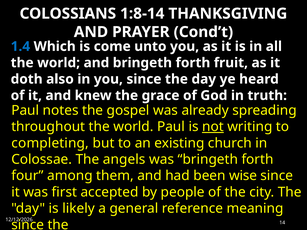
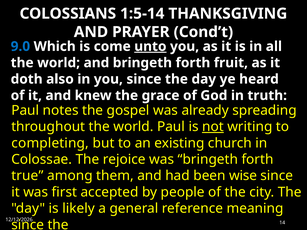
1:8-14: 1:8-14 -> 1:5-14 (142, 14)
1.4: 1.4 -> 9.0 (20, 46)
unto underline: none -> present (150, 46)
angels: angels -> rejoice (124, 160)
four: four -> true (27, 176)
